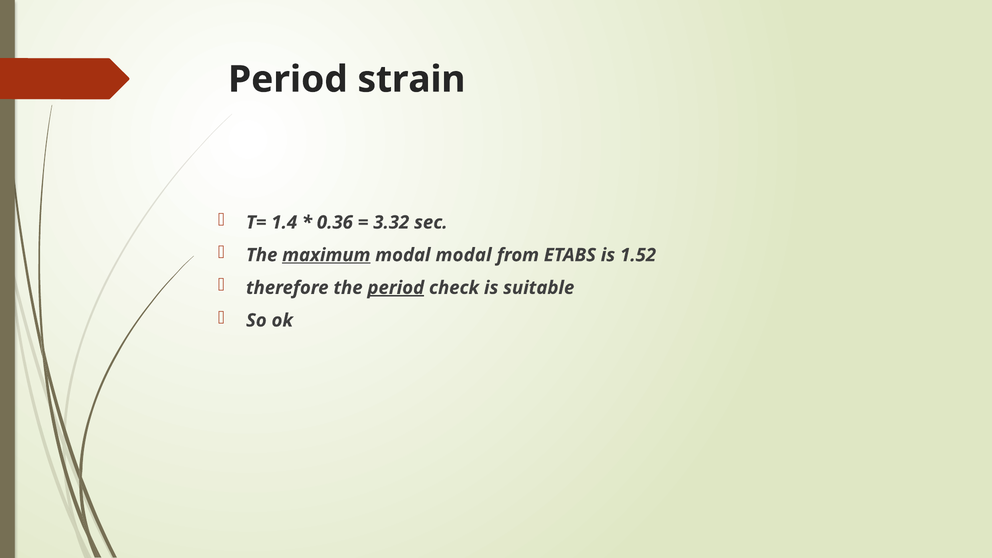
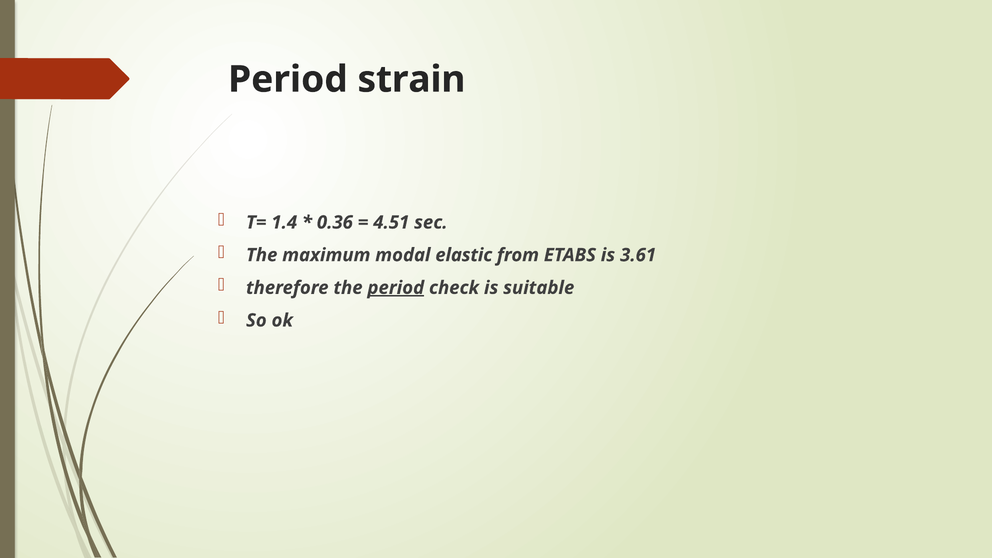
3.32: 3.32 -> 4.51 (391, 222)
maximum underline: present -> none (326, 255)
modal modal: modal -> elastic (464, 255)
1.52: 1.52 -> 3.61 (638, 255)
